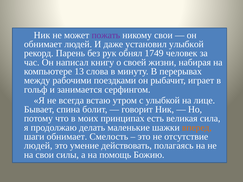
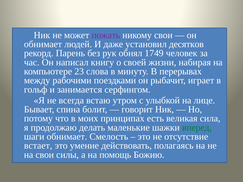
установил улыбкой: улыбкой -> десятков (186, 44)
13: 13 -> 23 (79, 71)
вперед colour: orange -> green (197, 128)
людей: людей -> встает (38, 146)
